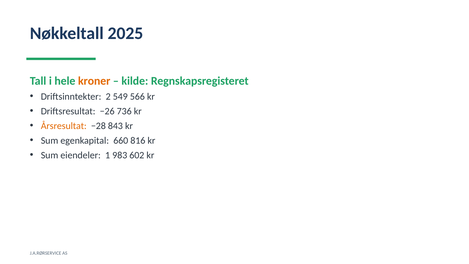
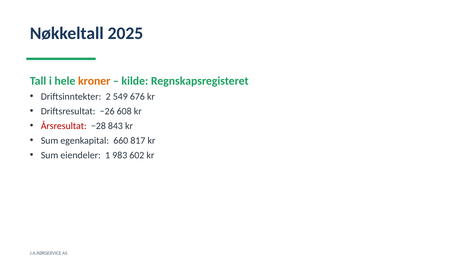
566: 566 -> 676 (137, 96)
736: 736 -> 608 (124, 111)
Årsresultat colour: orange -> red (64, 126)
816: 816 -> 817 (138, 140)
